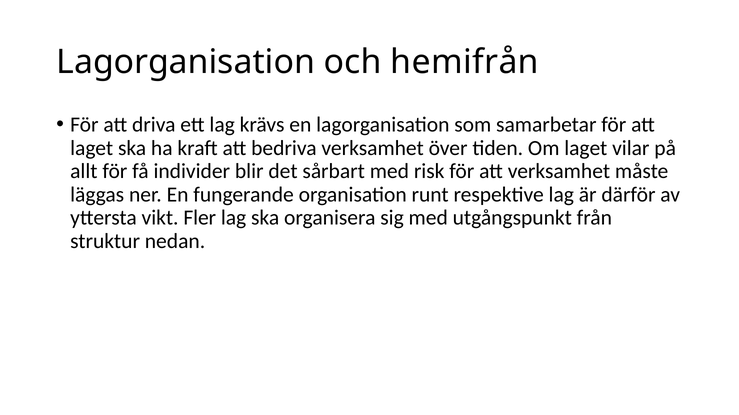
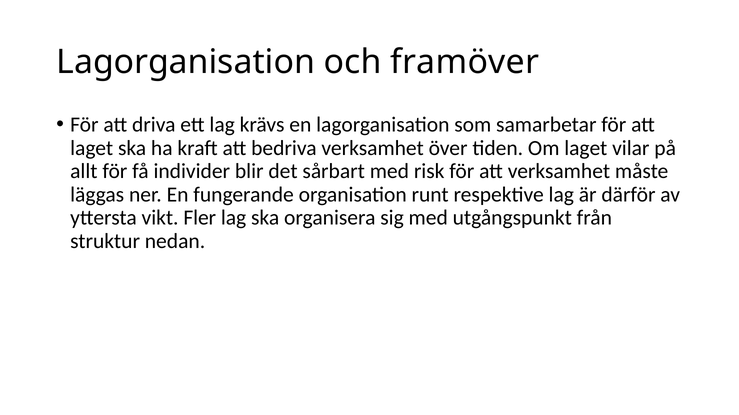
hemifrån: hemifrån -> framöver (465, 62)
